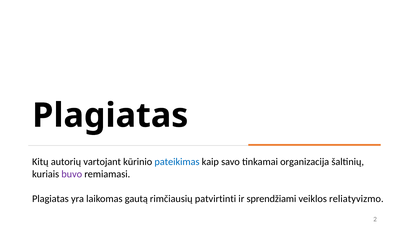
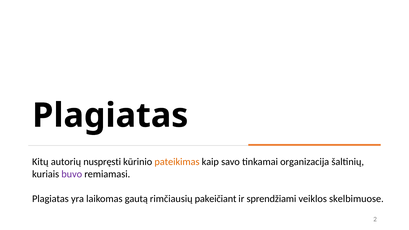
vartojant: vartojant -> nuspręsti (102, 162)
pateikimas colour: blue -> orange (177, 162)
patvirtinti: patvirtinti -> pakeičiant (216, 199)
reliatyvizmo: reliatyvizmo -> skelbimuose (356, 199)
